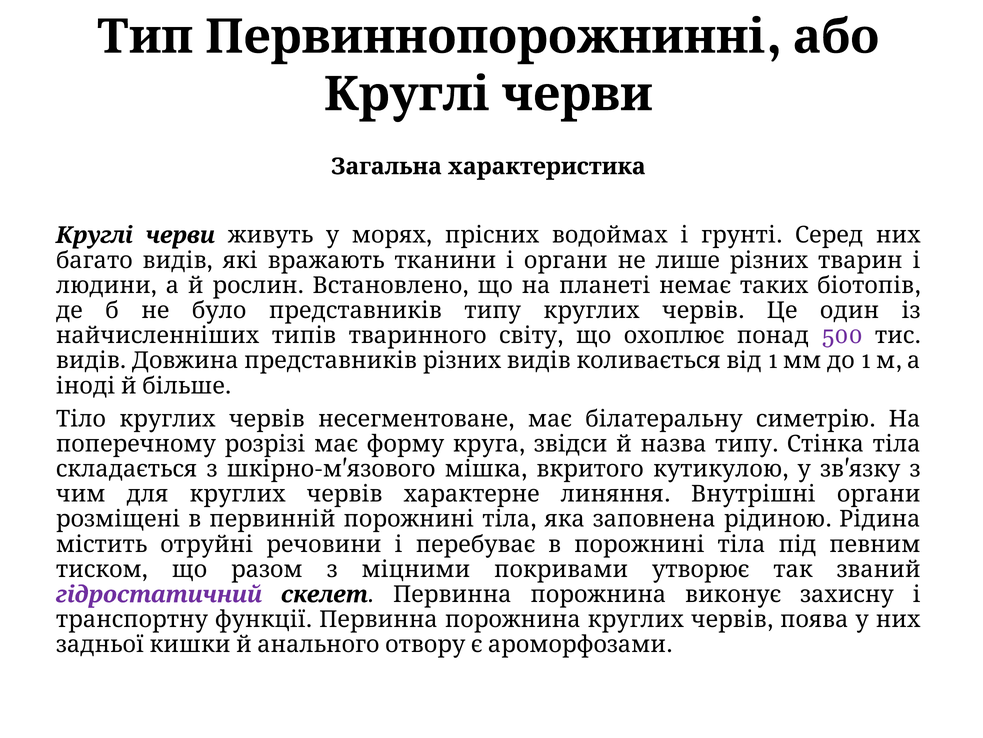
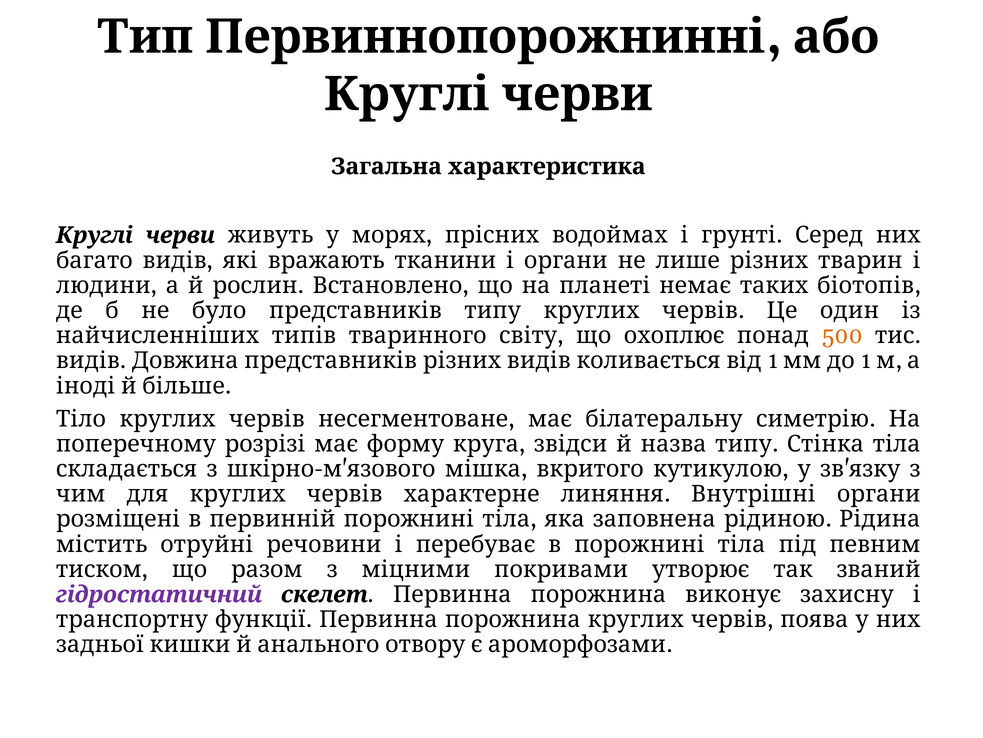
500 colour: purple -> orange (842, 335)
